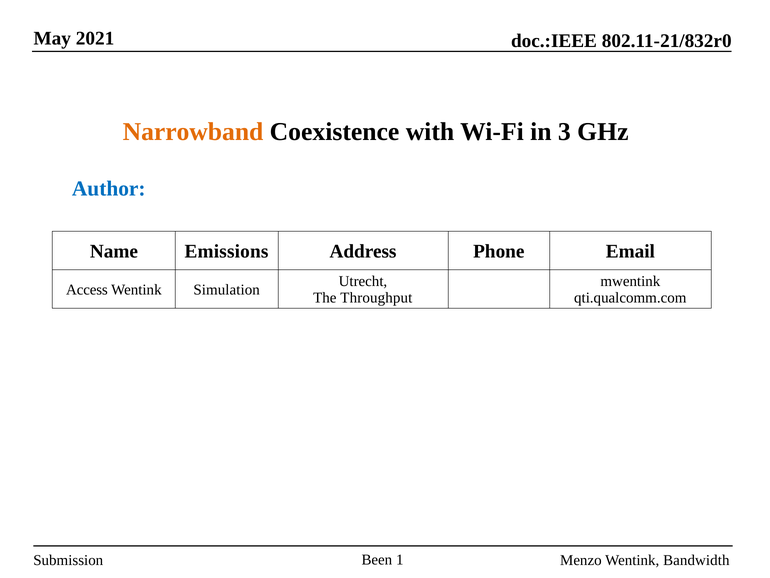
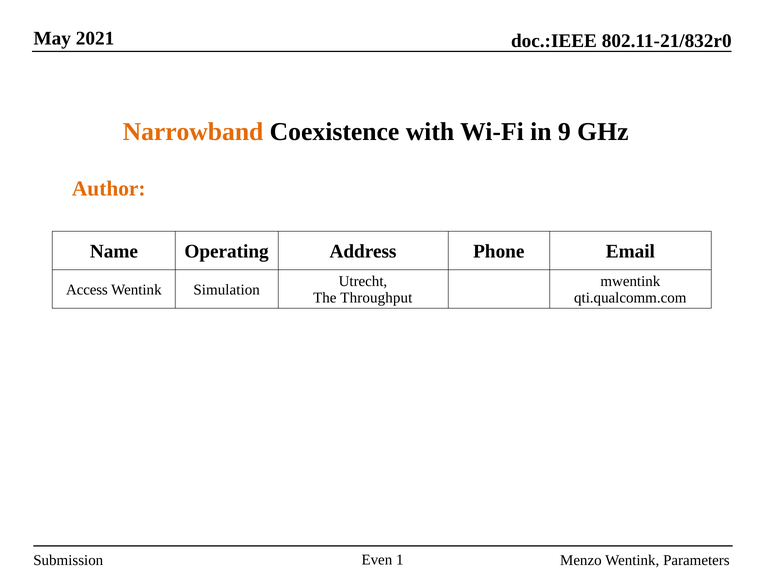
3: 3 -> 9 (564, 132)
Author colour: blue -> orange (109, 189)
Emissions: Emissions -> Operating (227, 251)
Been: Been -> Even (377, 560)
Bandwidth: Bandwidth -> Parameters (696, 560)
